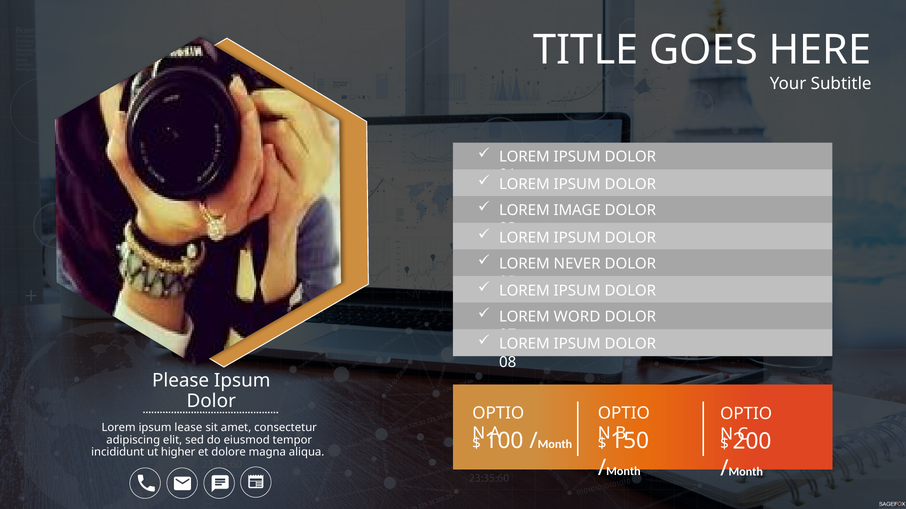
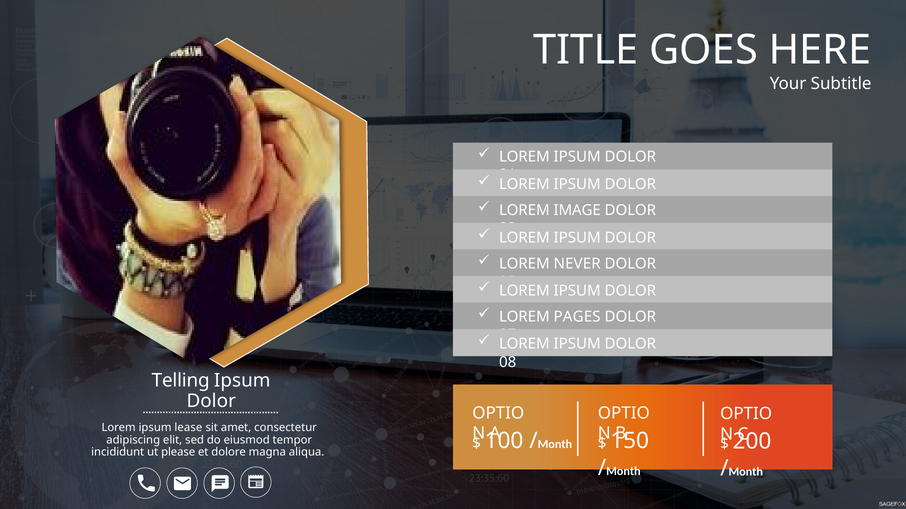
WORD: WORD -> PAGES (577, 317)
Please: Please -> Telling (181, 381)
higher: higher -> please (178, 453)
